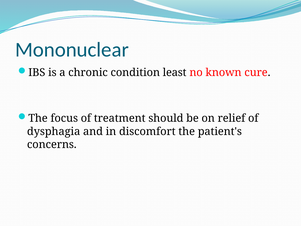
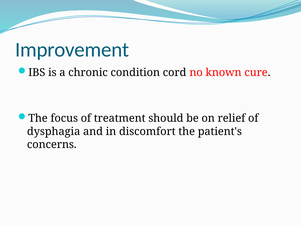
Mononuclear: Mononuclear -> Improvement (72, 50)
least: least -> cord (175, 72)
